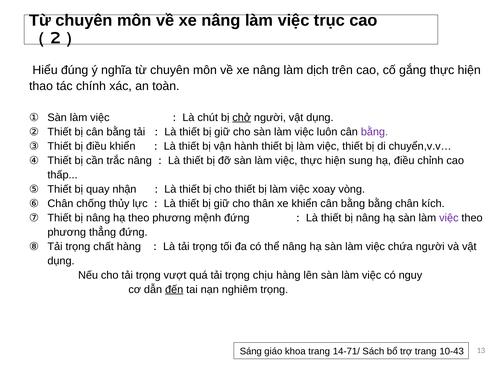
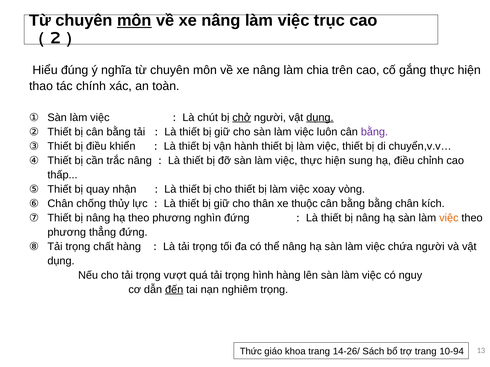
môn underline: none -> present (134, 21)
dịch: dịch -> chia (318, 70)
dụng underline: none -> present (320, 118)
xe khiển: khiển -> thuộc (305, 204)
mệnh: mệnh -> nghìn (208, 218)
việc colour: purple -> orange (449, 218)
chịu: chịu -> hình (263, 275)
Sáng: Sáng -> Thức (251, 352)
14-71/: 14-71/ -> 14-26/ (346, 352)
10-43: 10-43 -> 10-94 (452, 352)
